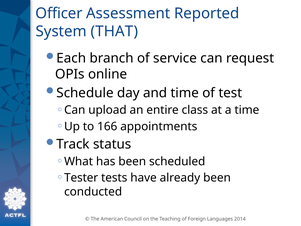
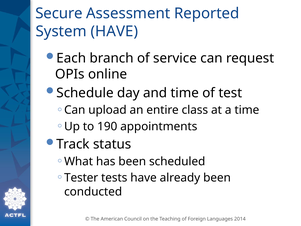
Officer: Officer -> Secure (59, 13)
System THAT: THAT -> HAVE (114, 31)
166: 166 -> 190 (107, 126)
